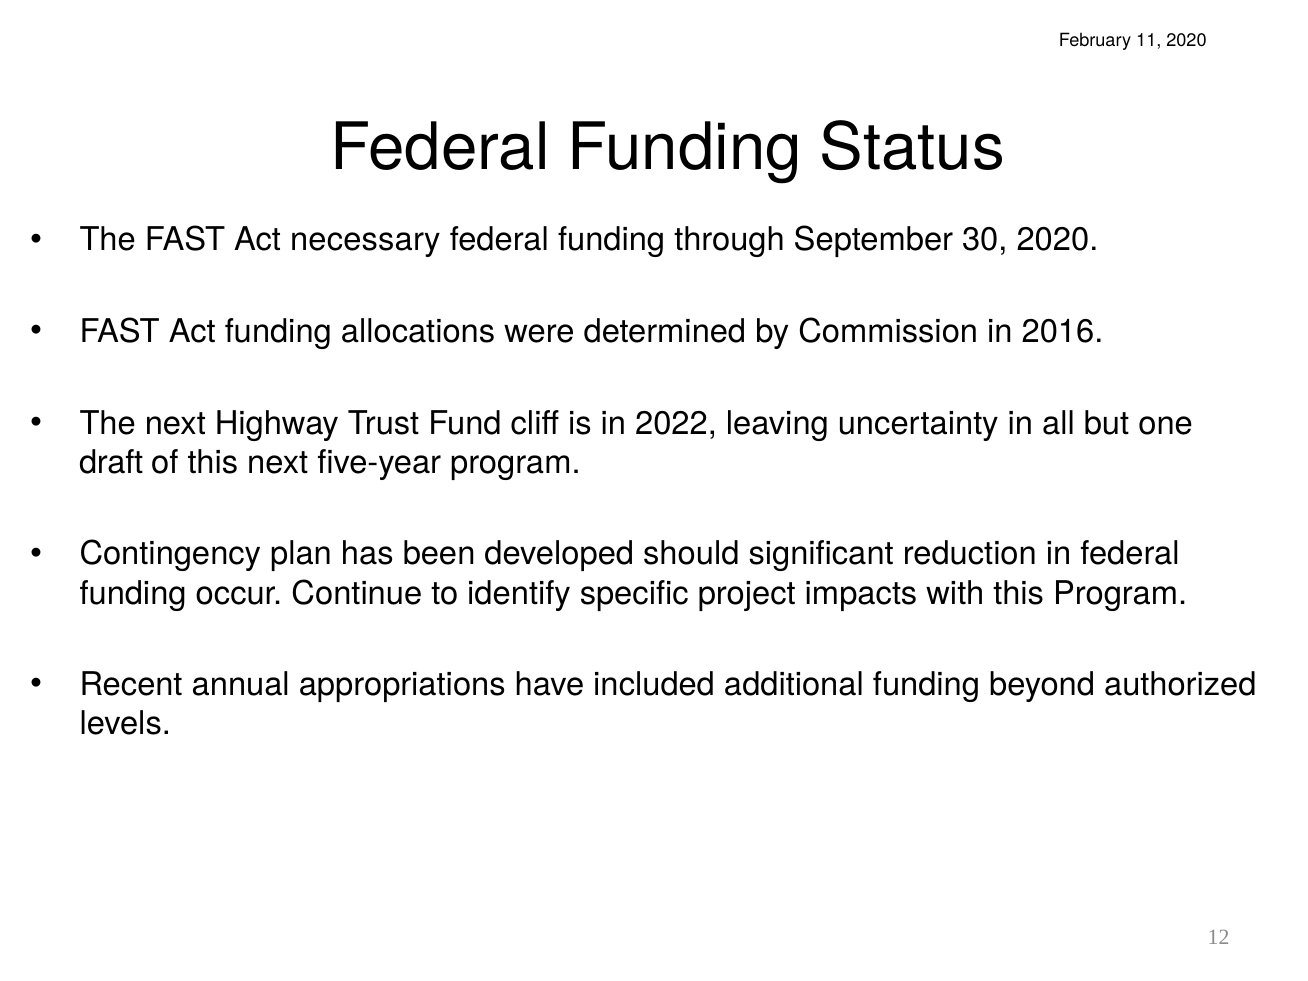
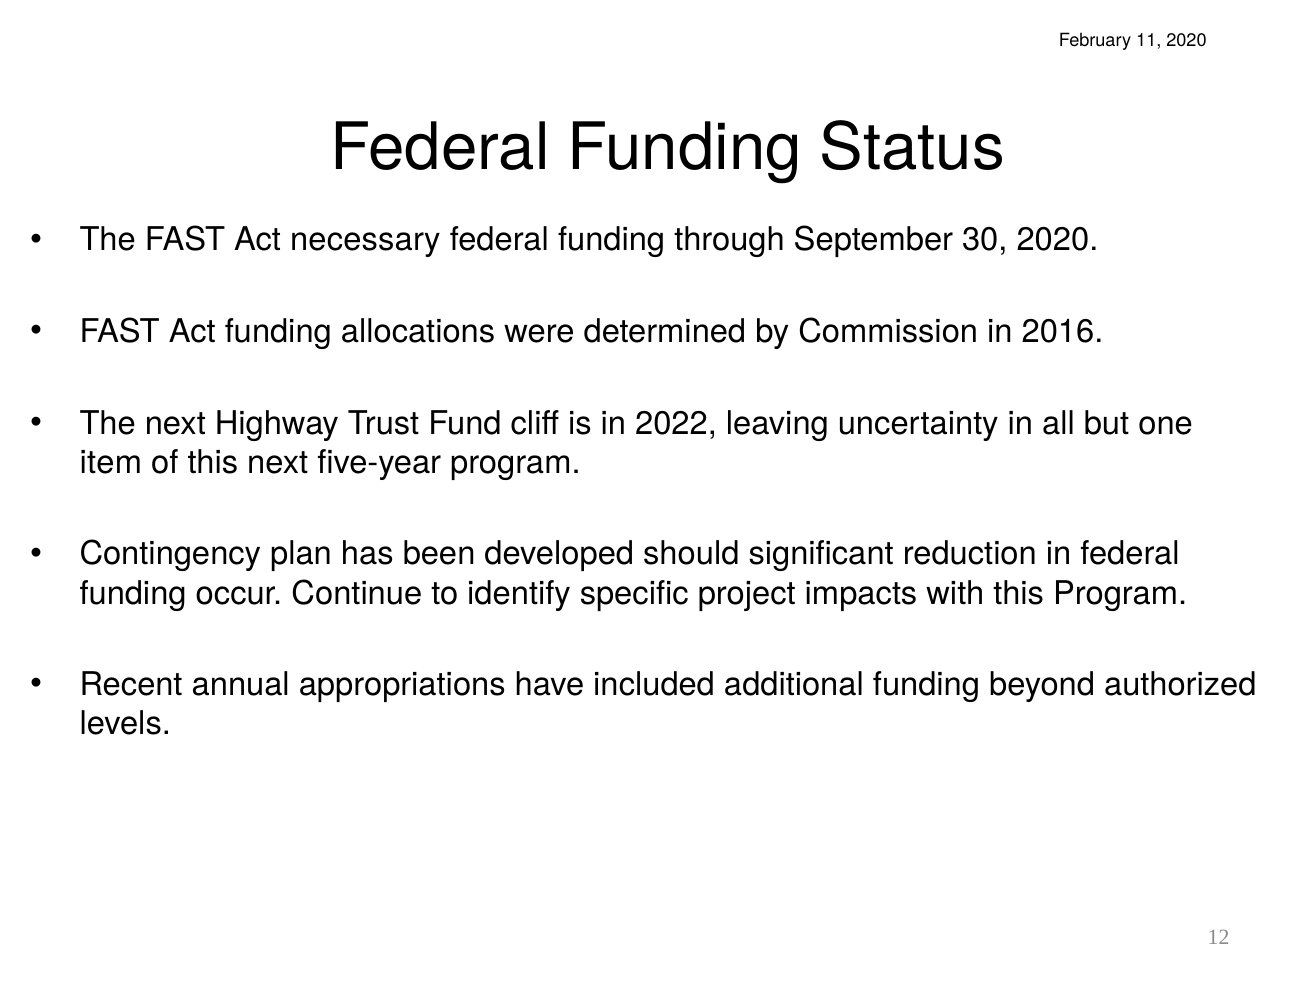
draft: draft -> item (111, 463)
